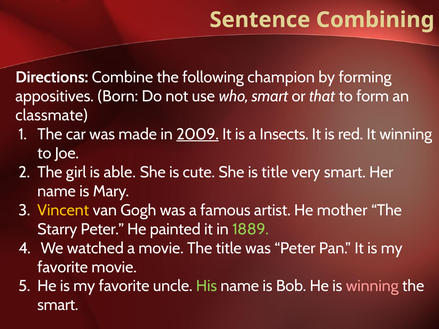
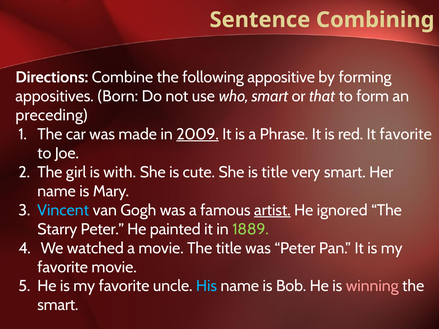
champion: champion -> appositive (281, 77)
classmate: classmate -> preceding (52, 115)
Insects: Insects -> Phrase (284, 134)
It winning: winning -> favorite (406, 134)
able: able -> with (120, 172)
Vincent colour: yellow -> light blue (63, 210)
artist underline: none -> present (272, 210)
mother: mother -> ignored (342, 210)
His colour: light green -> light blue (206, 286)
